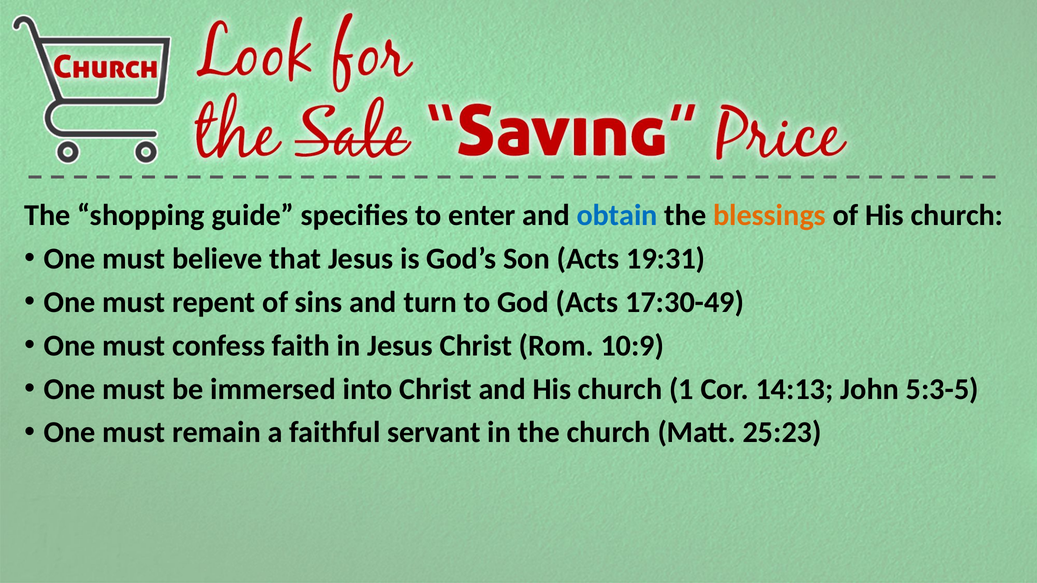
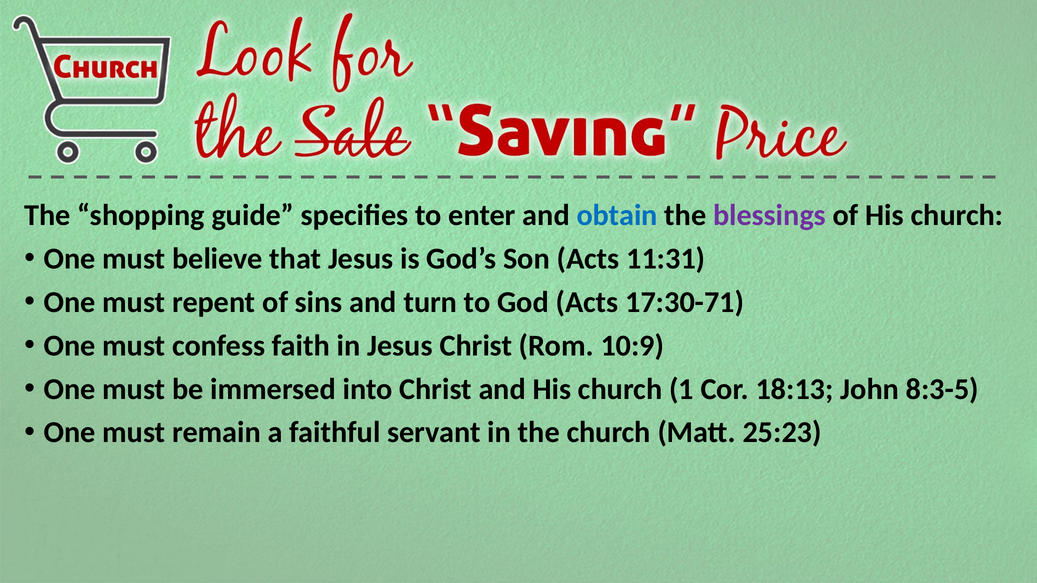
blessings colour: orange -> purple (769, 215)
19:31: 19:31 -> 11:31 (666, 259)
17:30-49: 17:30-49 -> 17:30-71 (685, 302)
14:13: 14:13 -> 18:13 (795, 389)
5:3-5: 5:3-5 -> 8:3-5 (942, 389)
